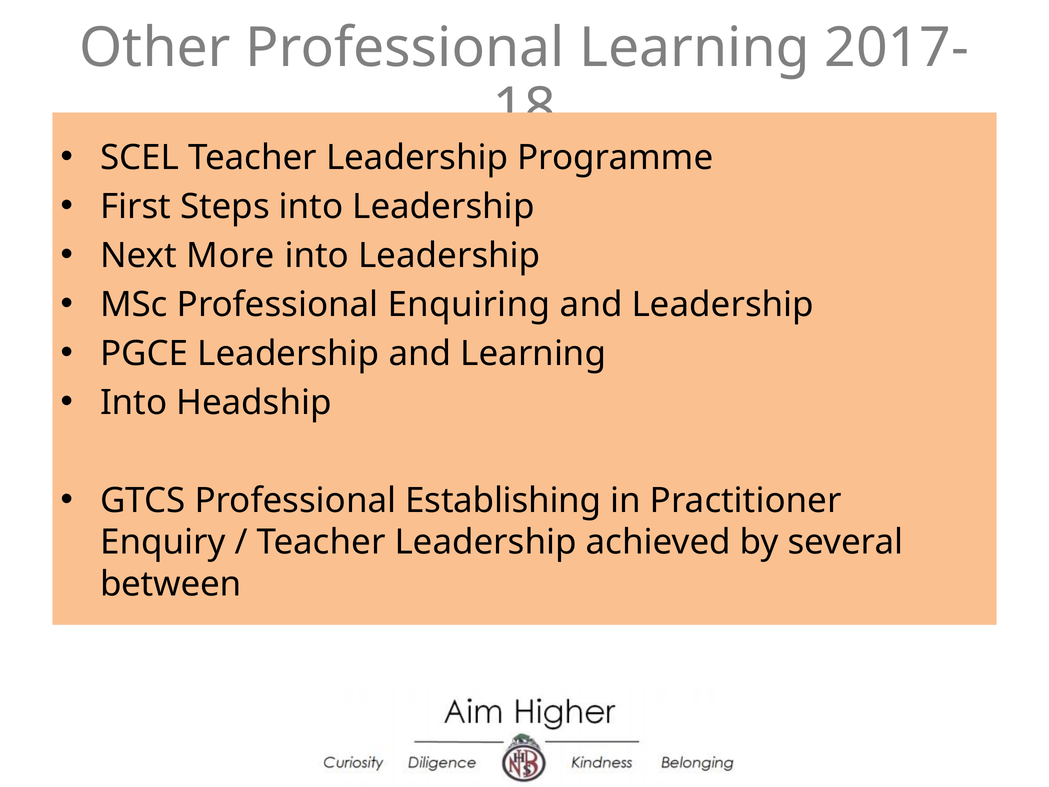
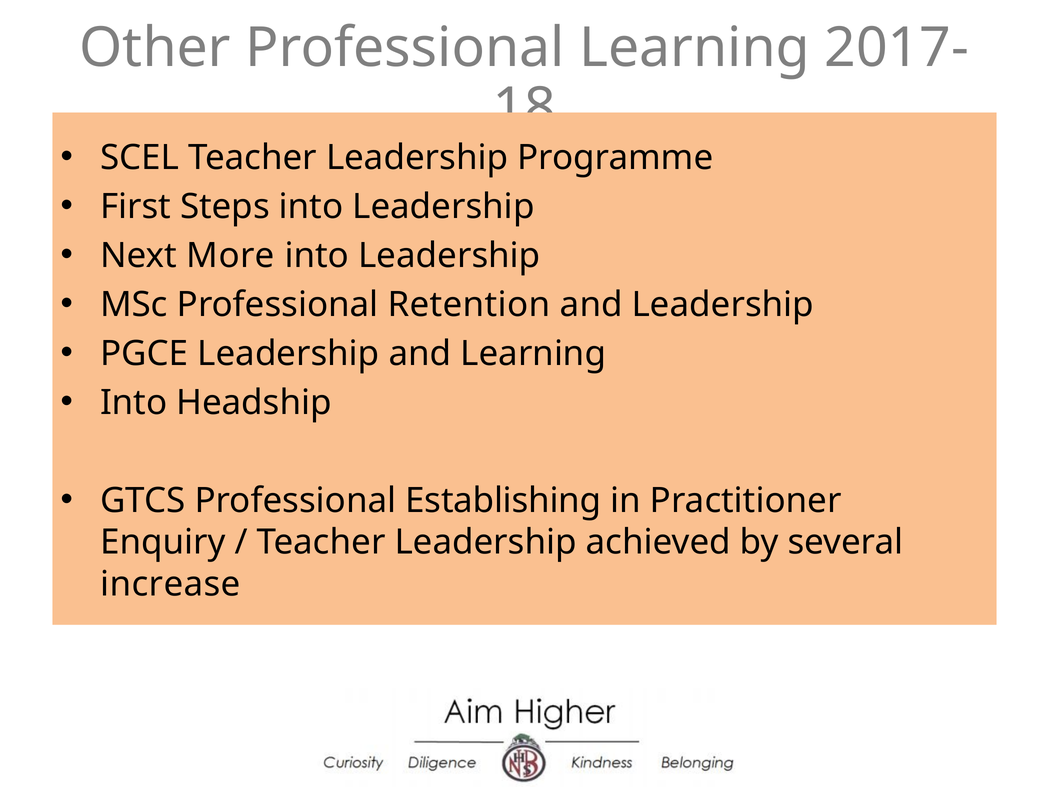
Enquiring: Enquiring -> Retention (469, 305)
between: between -> increase (171, 584)
